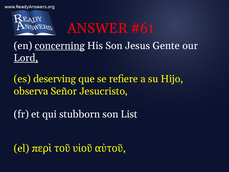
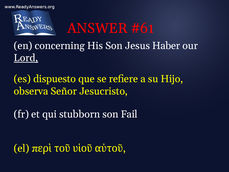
concerning underline: present -> none (60, 46)
Gente: Gente -> Haber (166, 46)
deserving: deserving -> dispuesto (55, 79)
List: List -> Fail (129, 114)
